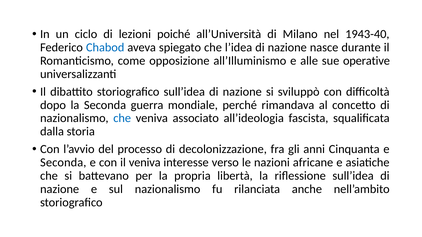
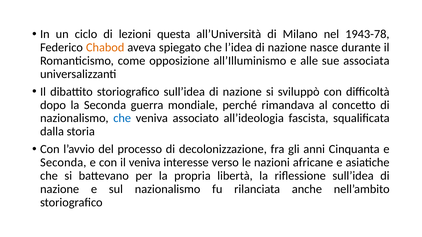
poiché: poiché -> questa (174, 34)
1943-40: 1943-40 -> 1943-78 (367, 34)
Chabod colour: blue -> orange (105, 48)
operative: operative -> associata (366, 61)
